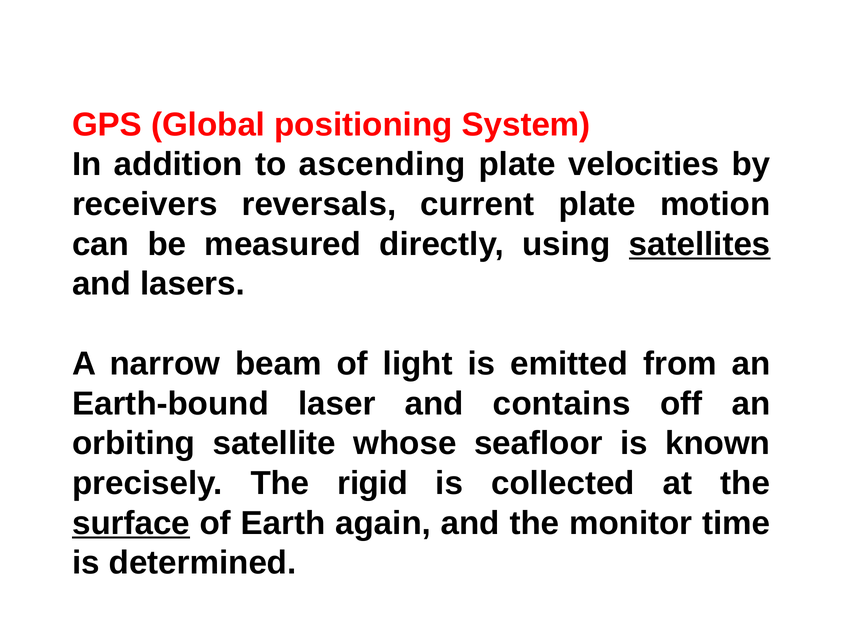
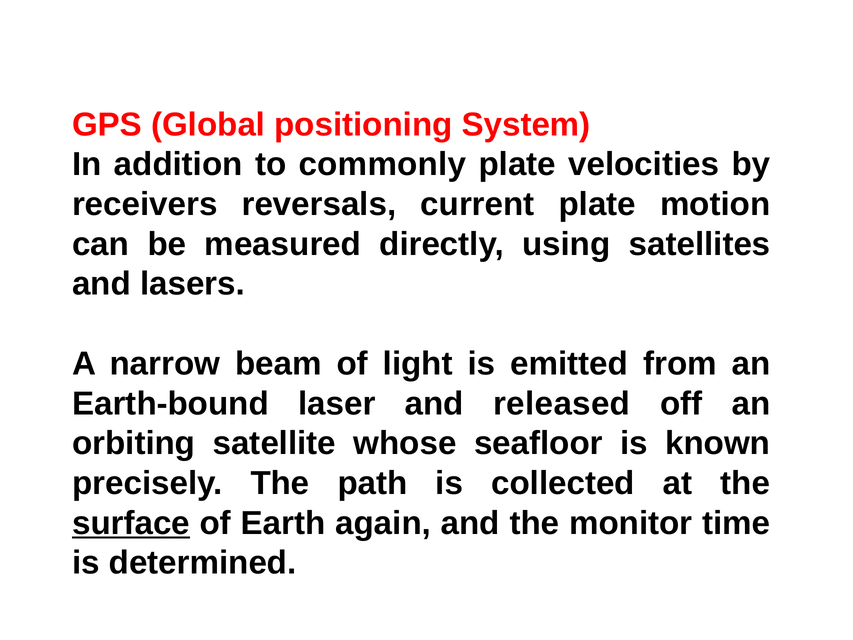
ascending: ascending -> commonly (382, 164)
satellites underline: present -> none (700, 244)
contains: contains -> released (562, 403)
rigid: rigid -> path (373, 483)
